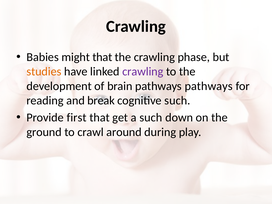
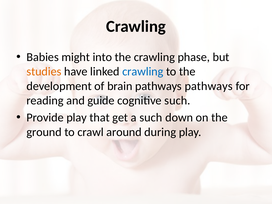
might that: that -> into (102, 57)
crawling colour: purple -> blue (143, 72)
break: break -> guide (101, 101)
Provide first: first -> play (77, 118)
